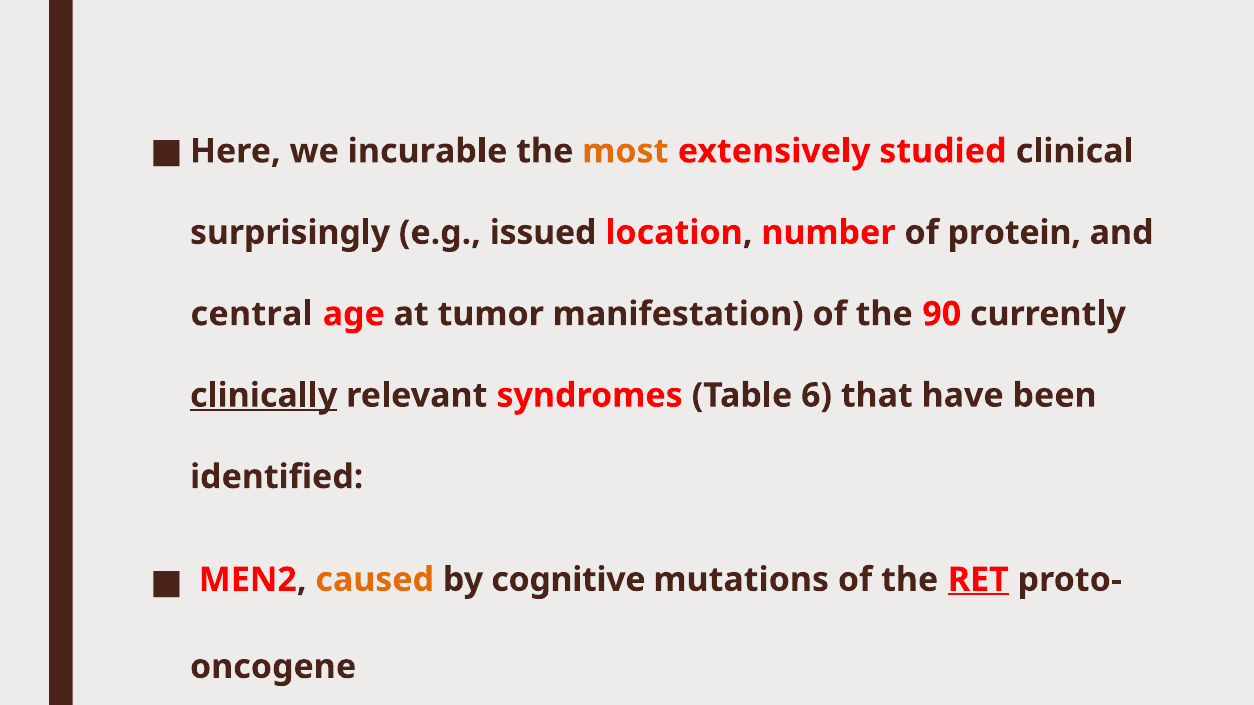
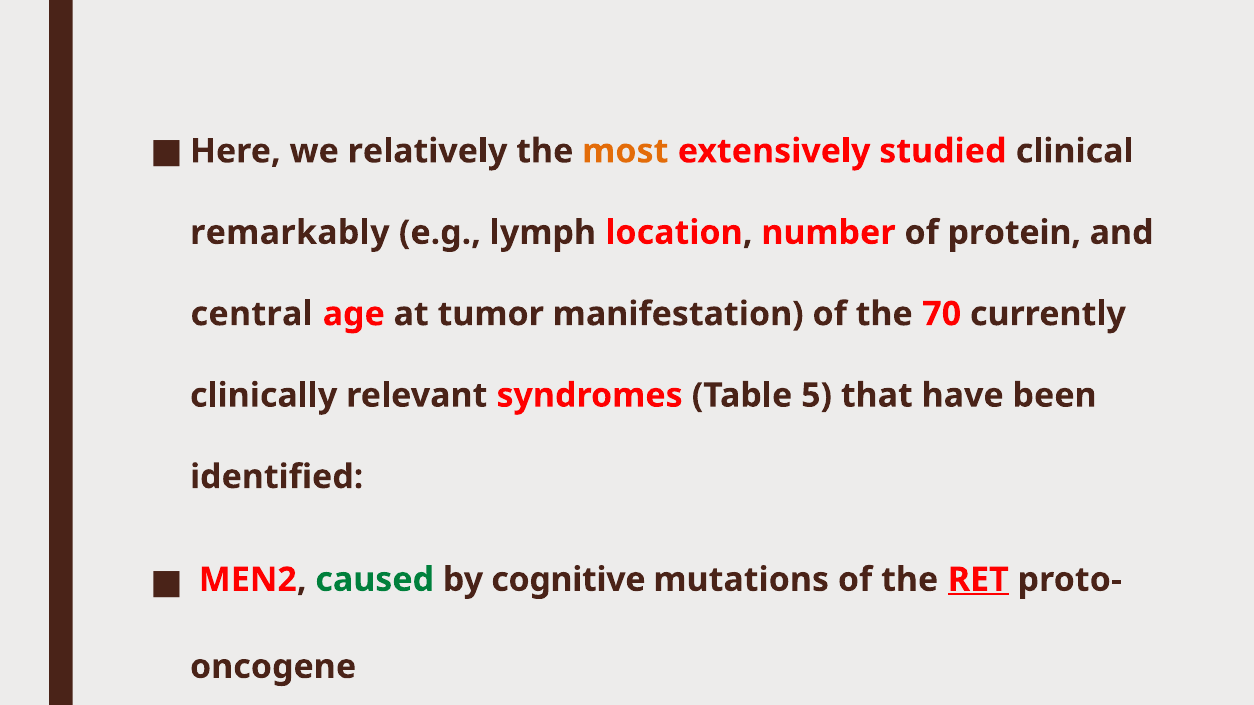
incurable: incurable -> relatively (428, 151)
surprisingly: surprisingly -> remarkably (290, 233)
issued: issued -> lymph (543, 233)
90: 90 -> 70 (942, 314)
clinically underline: present -> none (264, 396)
6: 6 -> 5 (817, 396)
caused colour: orange -> green (375, 580)
